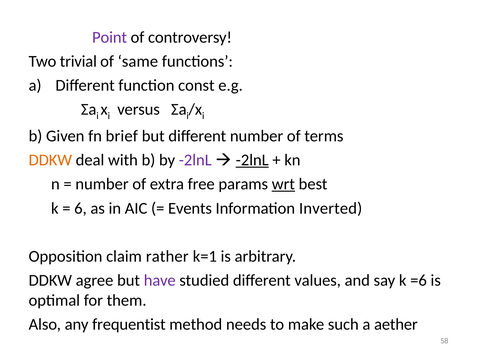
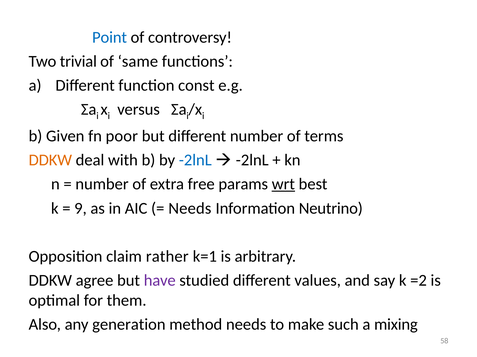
Point colour: purple -> blue (110, 37)
brief: brief -> poor (122, 136)
-2lnL colour: purple -> blue (195, 160)
-2lnL underline: present -> none (252, 160)
6: 6 -> 9 (80, 209)
Events: Events -> Needs (190, 209)
Inverted: Inverted -> Neutrino (331, 209)
=6: =6 -> =2 (419, 281)
frequentist: frequentist -> generation (129, 325)
aether: aether -> mixing (396, 325)
